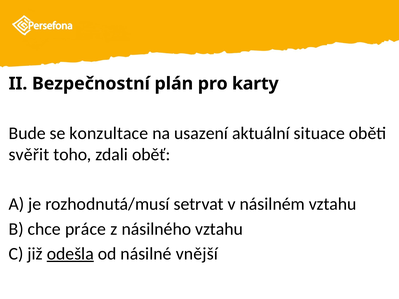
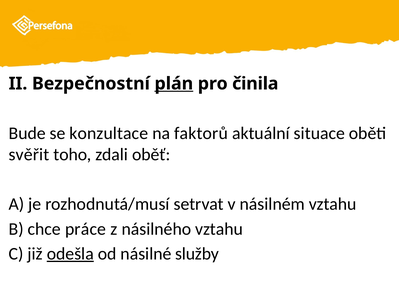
plán underline: none -> present (174, 84)
karty: karty -> činila (255, 84)
usazení: usazení -> faktorů (201, 133)
vnější: vnější -> služby (197, 254)
